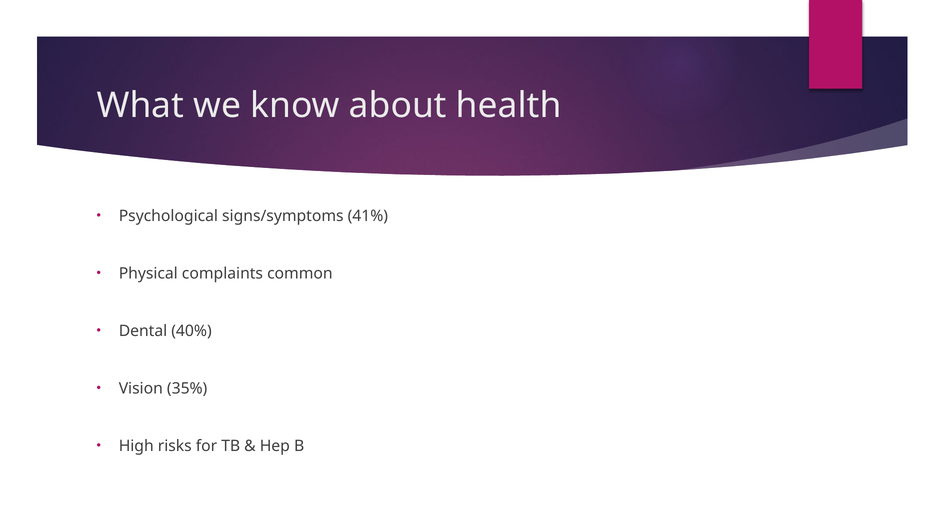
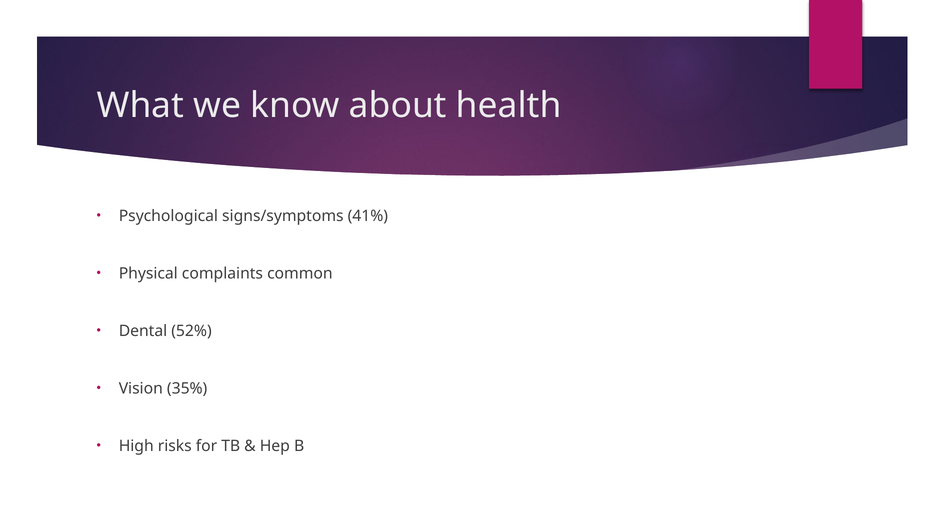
40%: 40% -> 52% (192, 331)
